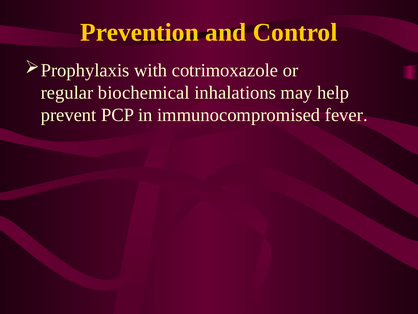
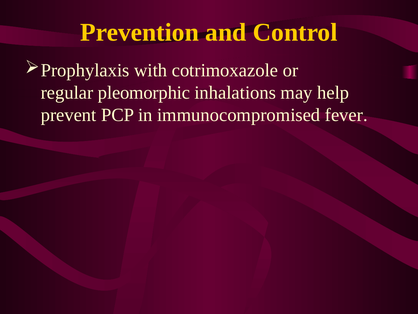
biochemical: biochemical -> pleomorphic (144, 93)
